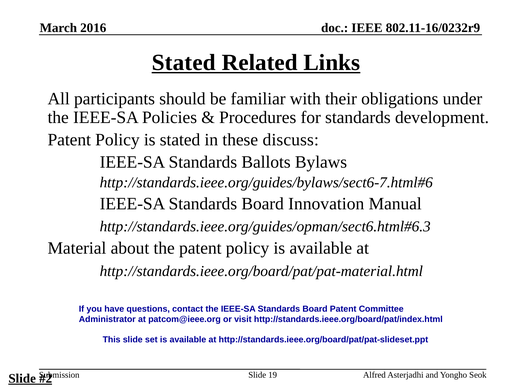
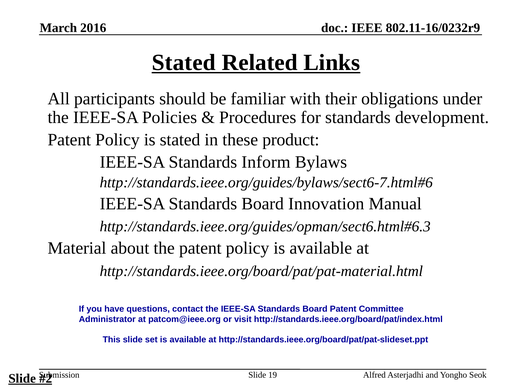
discuss: discuss -> product (291, 140)
Ballots: Ballots -> Inform (266, 162)
